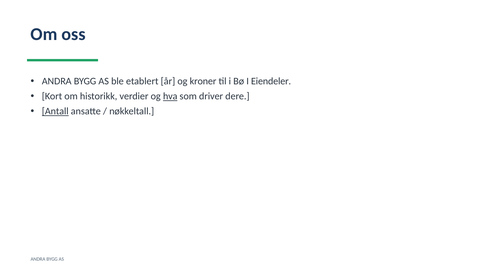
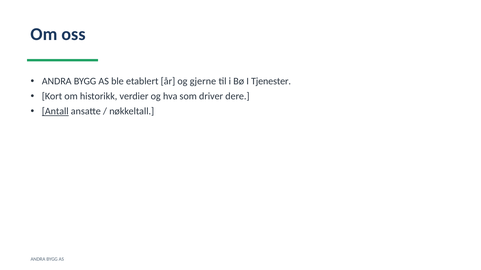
kroner: kroner -> gjerne (203, 81)
Eiendeler: Eiendeler -> Tjenester (271, 81)
hva underline: present -> none (170, 97)
